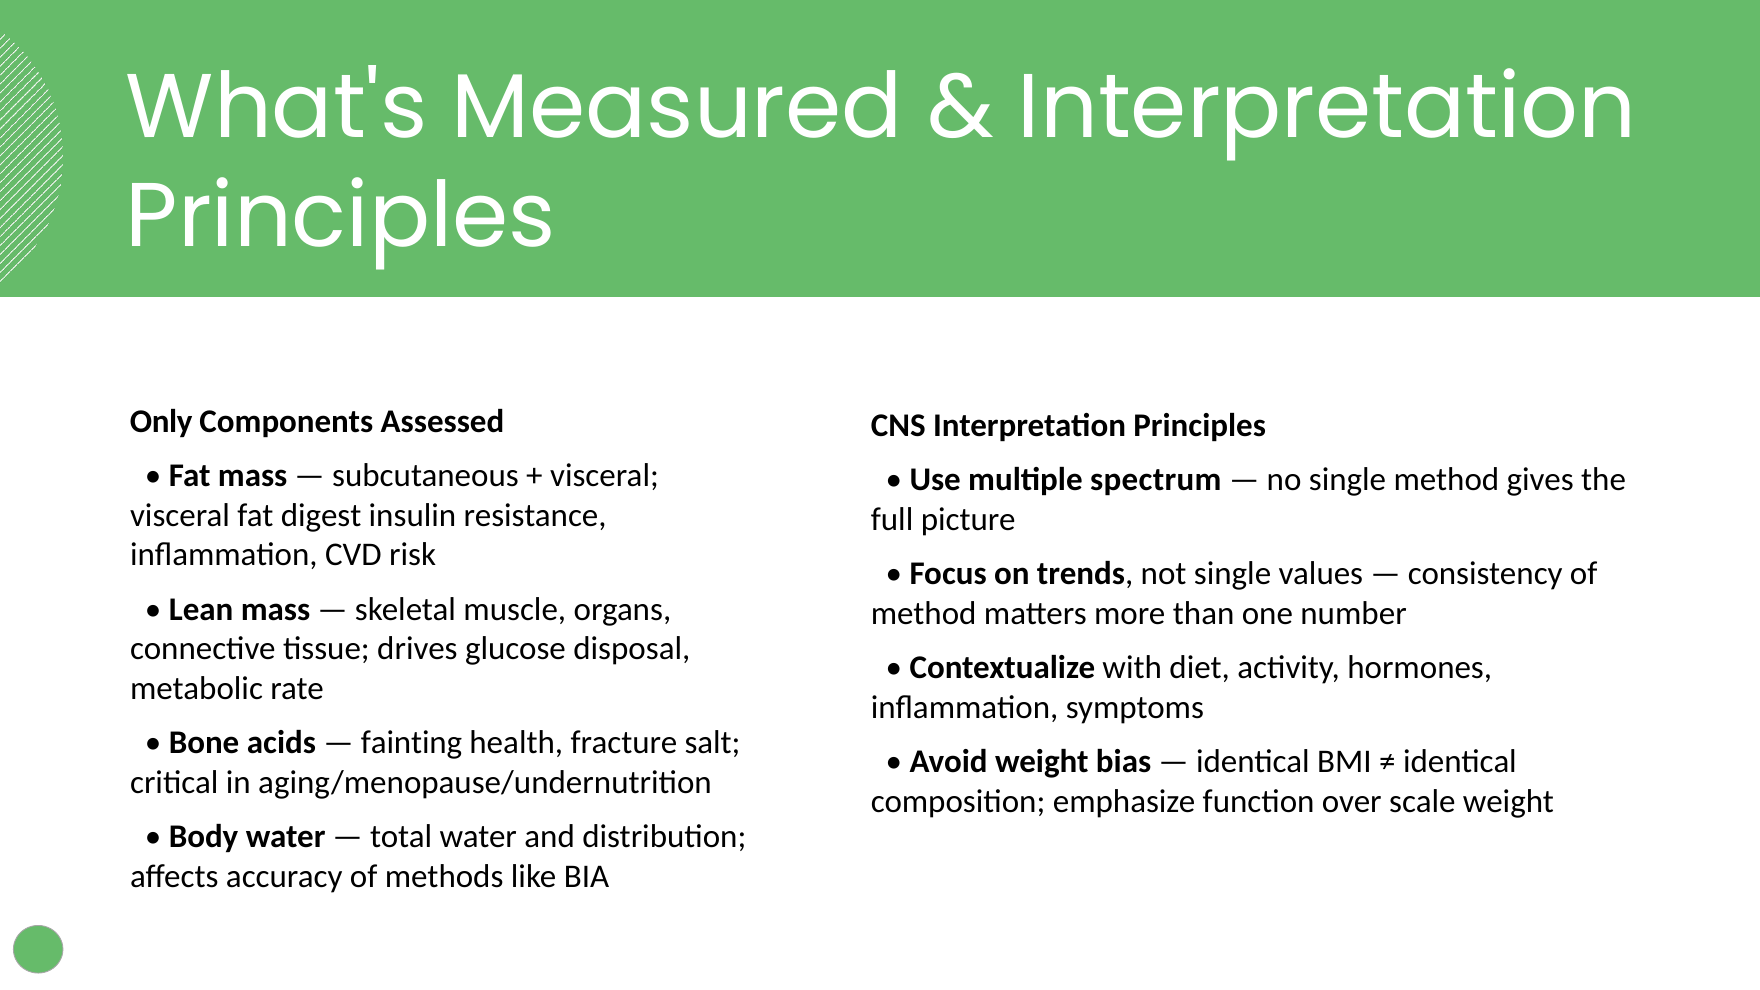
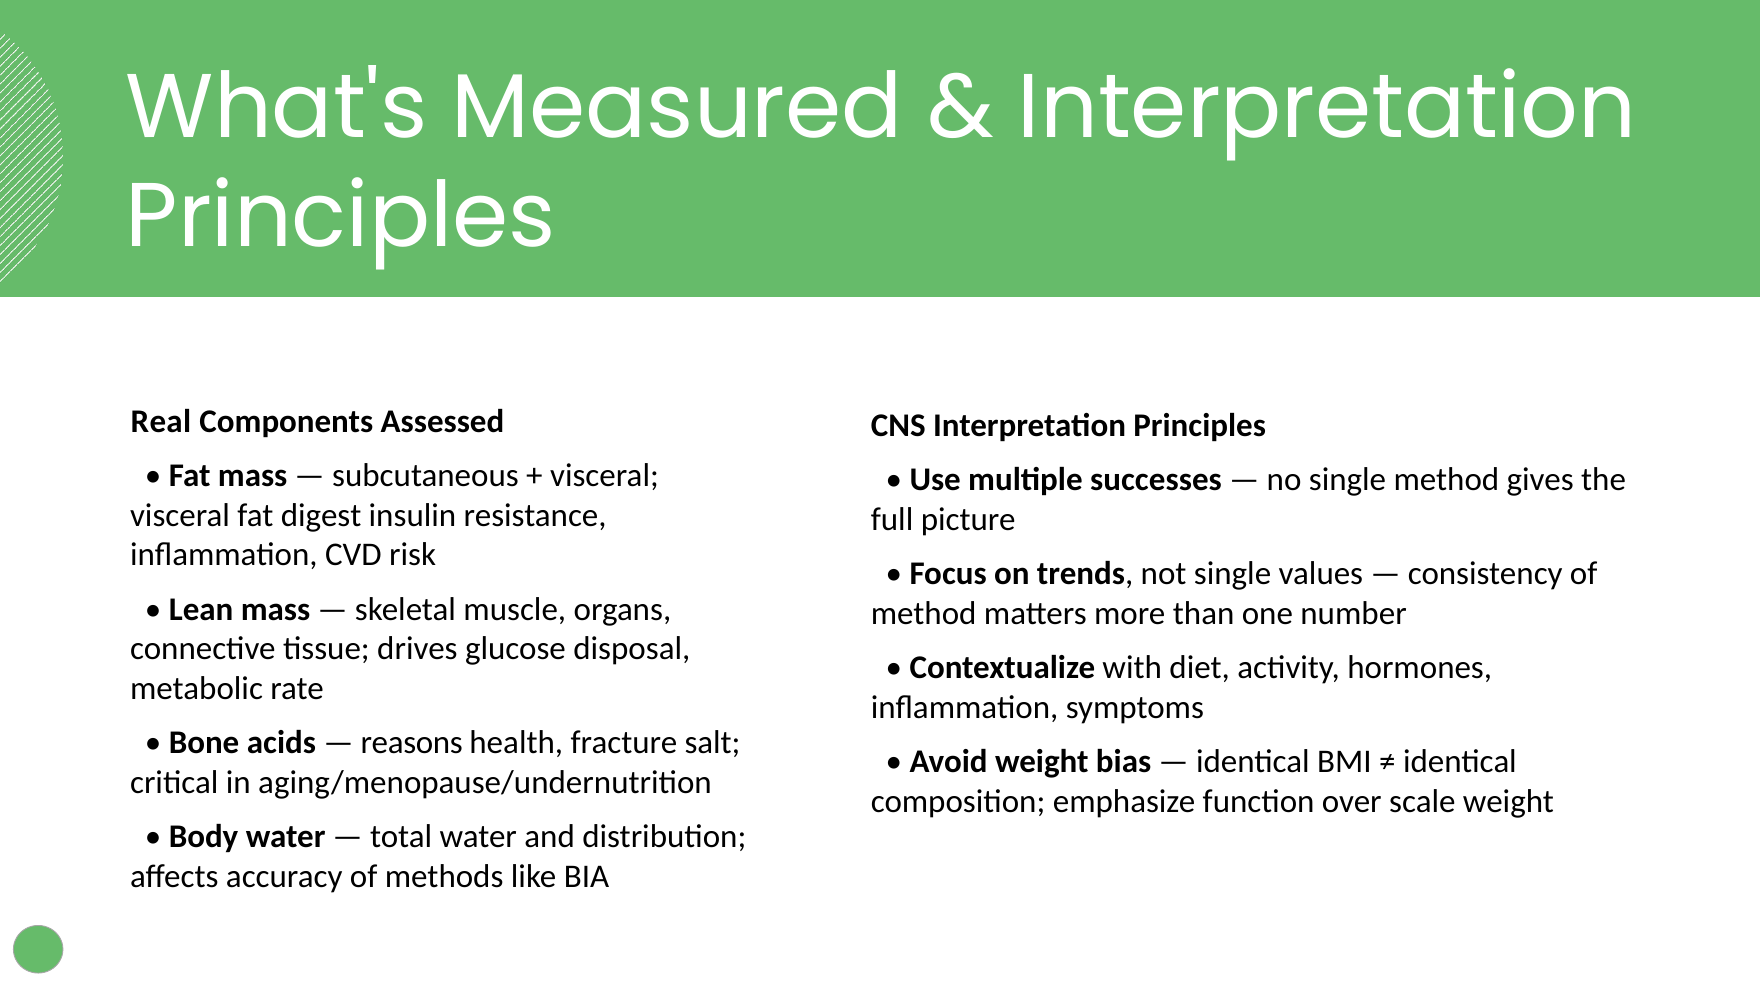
Only: Only -> Real (161, 421)
spectrum: spectrum -> successes (1156, 480)
fainting: fainting -> reasons (412, 743)
